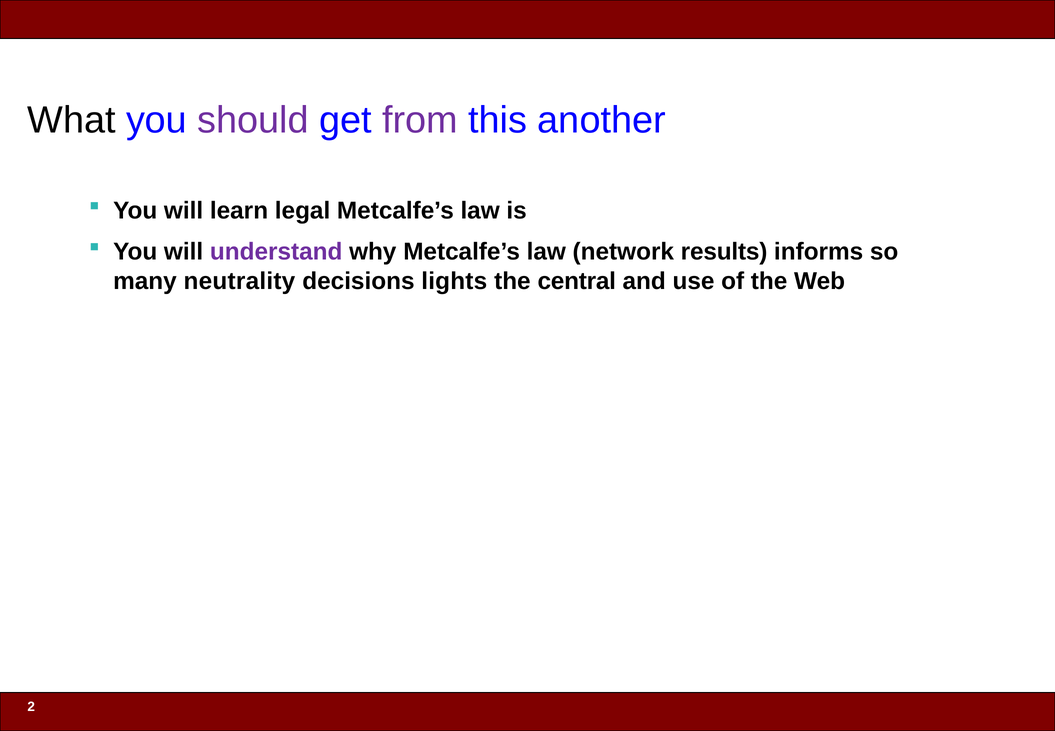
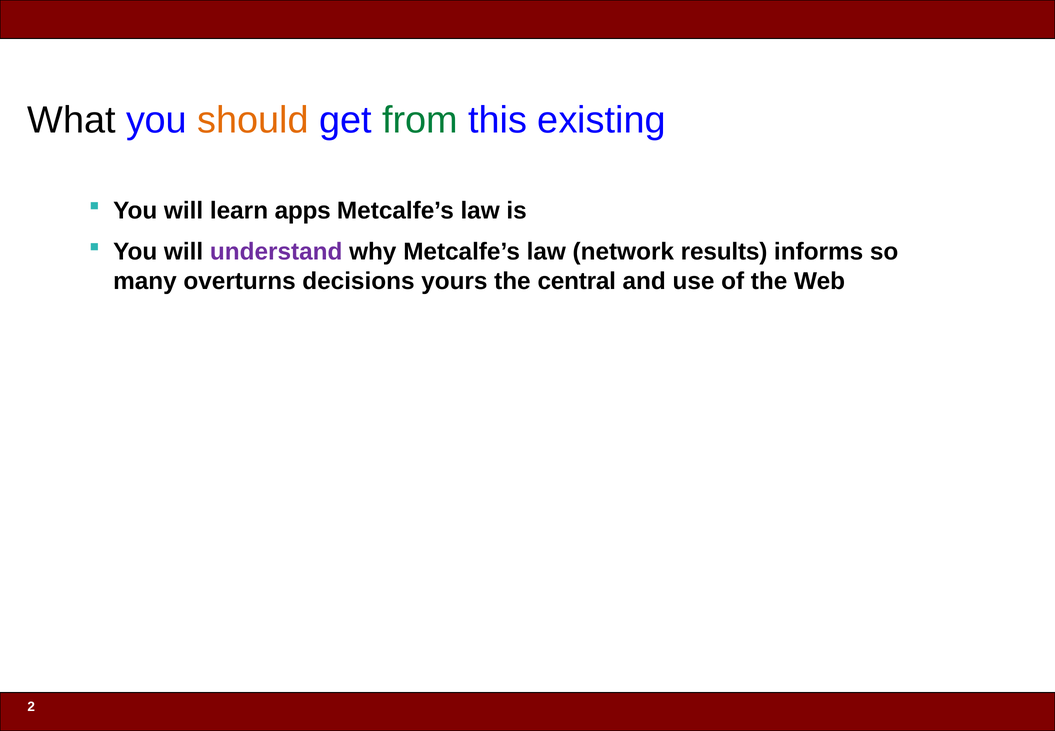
should colour: purple -> orange (253, 120)
from colour: purple -> green (420, 120)
another: another -> existing (602, 120)
legal: legal -> apps (303, 210)
neutrality: neutrality -> overturns (240, 281)
lights: lights -> yours (454, 281)
